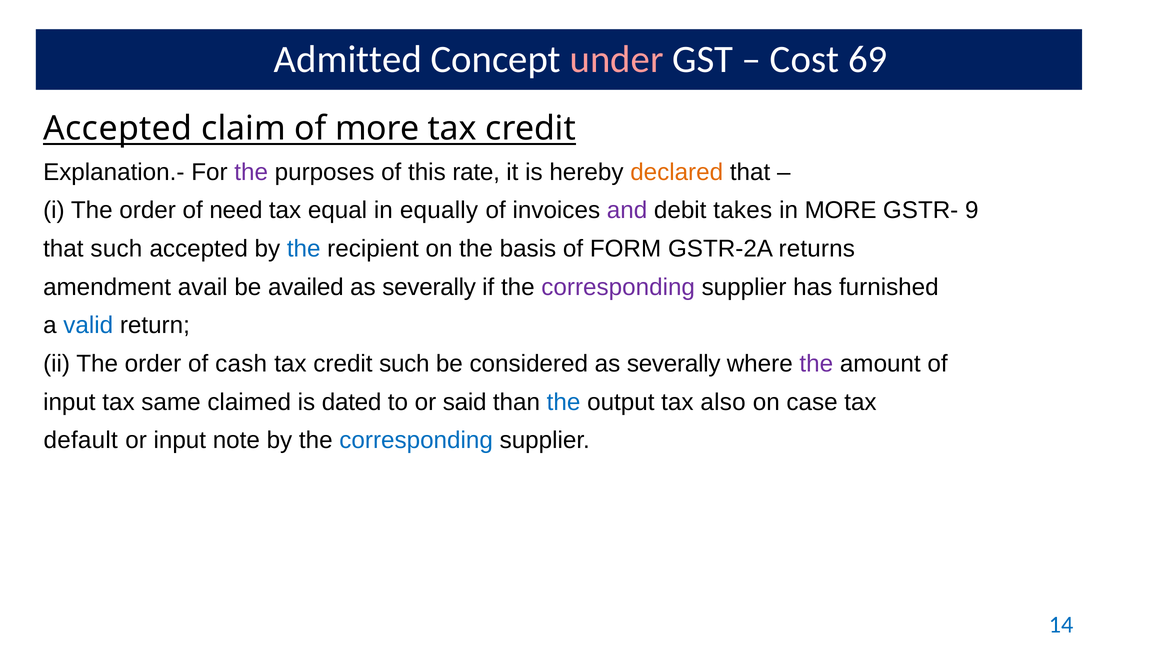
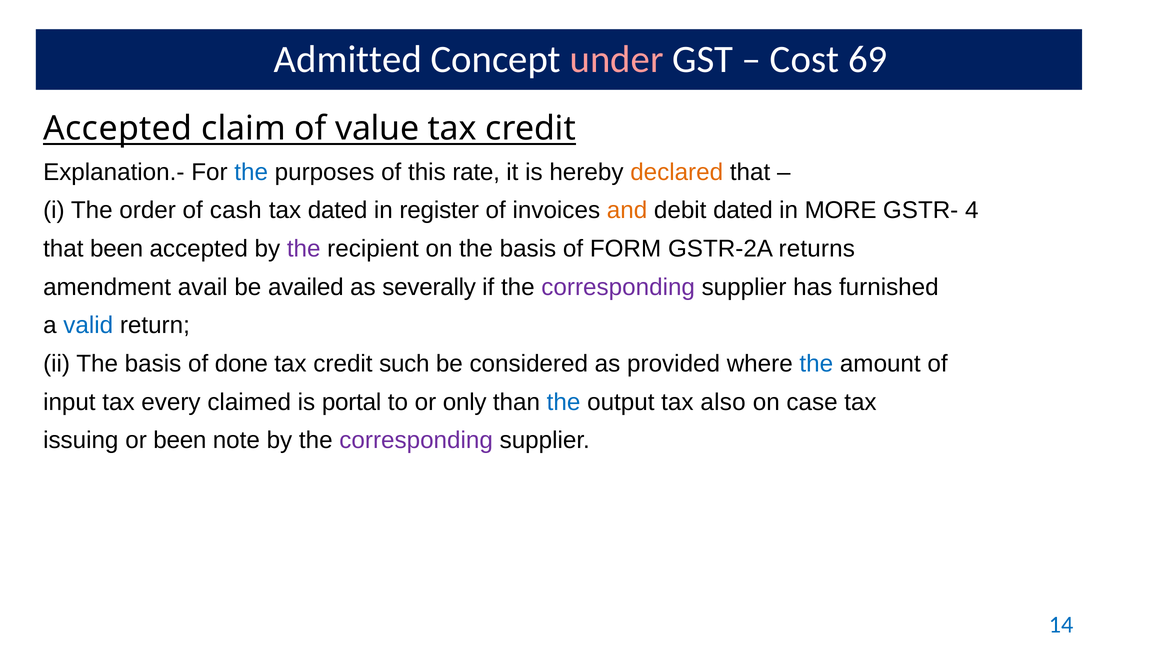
of more: more -> value (377, 128)
the colour: purple -> blue (251, 172)
need: need -> cash (236, 210)
tax equal: equal -> dated (338, 210)
equally: equally -> register (439, 210)
and colour: purple -> orange (627, 210)
debit takes: takes -> dated (743, 210)
9: 9 -> 4 (972, 210)
that such: such -> been (117, 249)
the colour: blue -> purple (304, 249)
ii The order: order -> basis (153, 363)
cash: cash -> done (241, 363)
considered as severally: severally -> provided (674, 363)
the colour: purple -> blue (816, 363)
same: same -> every (171, 402)
dated: dated -> portal (352, 402)
said: said -> only (465, 402)
default: default -> issuing (81, 440)
or input: input -> been (180, 440)
corresponding colour: blue -> purple (416, 440)
